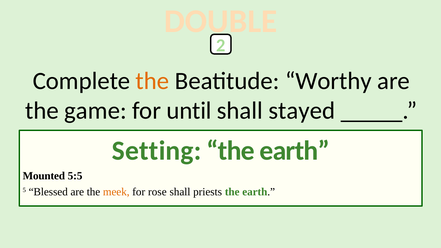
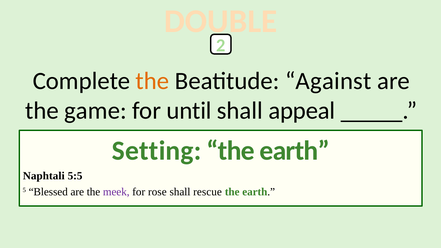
Worthy: Worthy -> Against (328, 81)
stayed: stayed -> appeal (302, 111)
Mounted: Mounted -> Naphtali (44, 176)
meek colour: orange -> purple (116, 192)
priests: priests -> rescue (208, 192)
